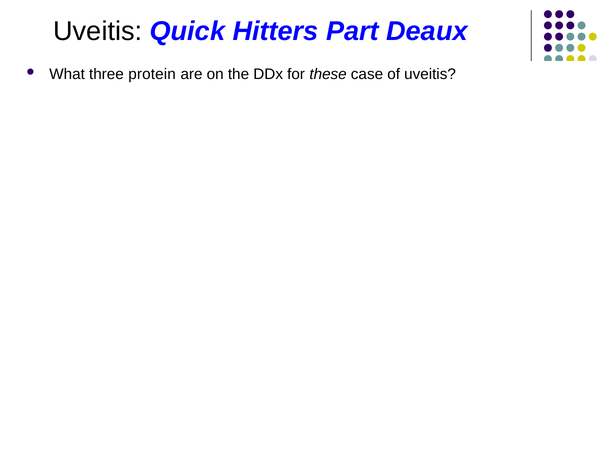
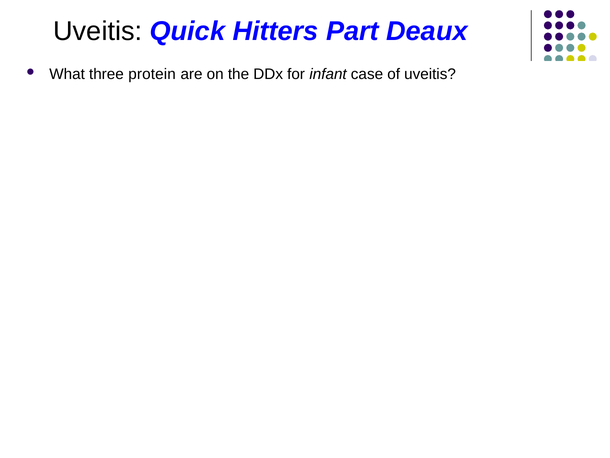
these: these -> infant (328, 74)
